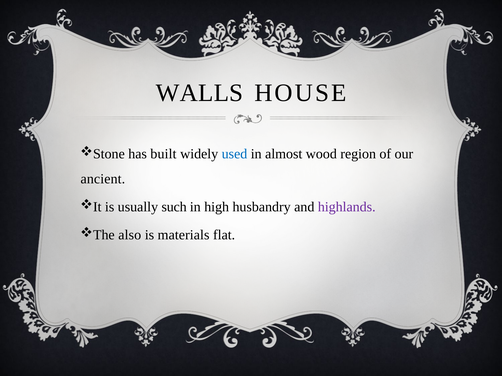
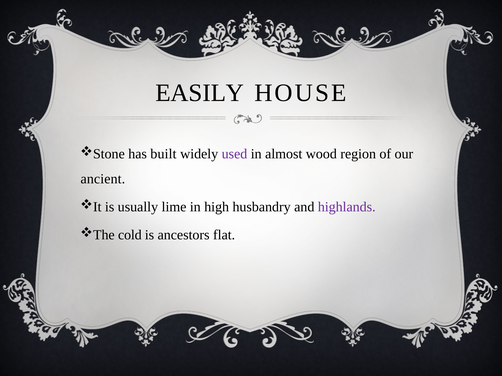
WALLS: WALLS -> EASILY (200, 93)
used colour: blue -> purple (234, 154)
such: such -> lime (174, 207)
also: also -> cold (130, 235)
materials: materials -> ancestors (184, 235)
